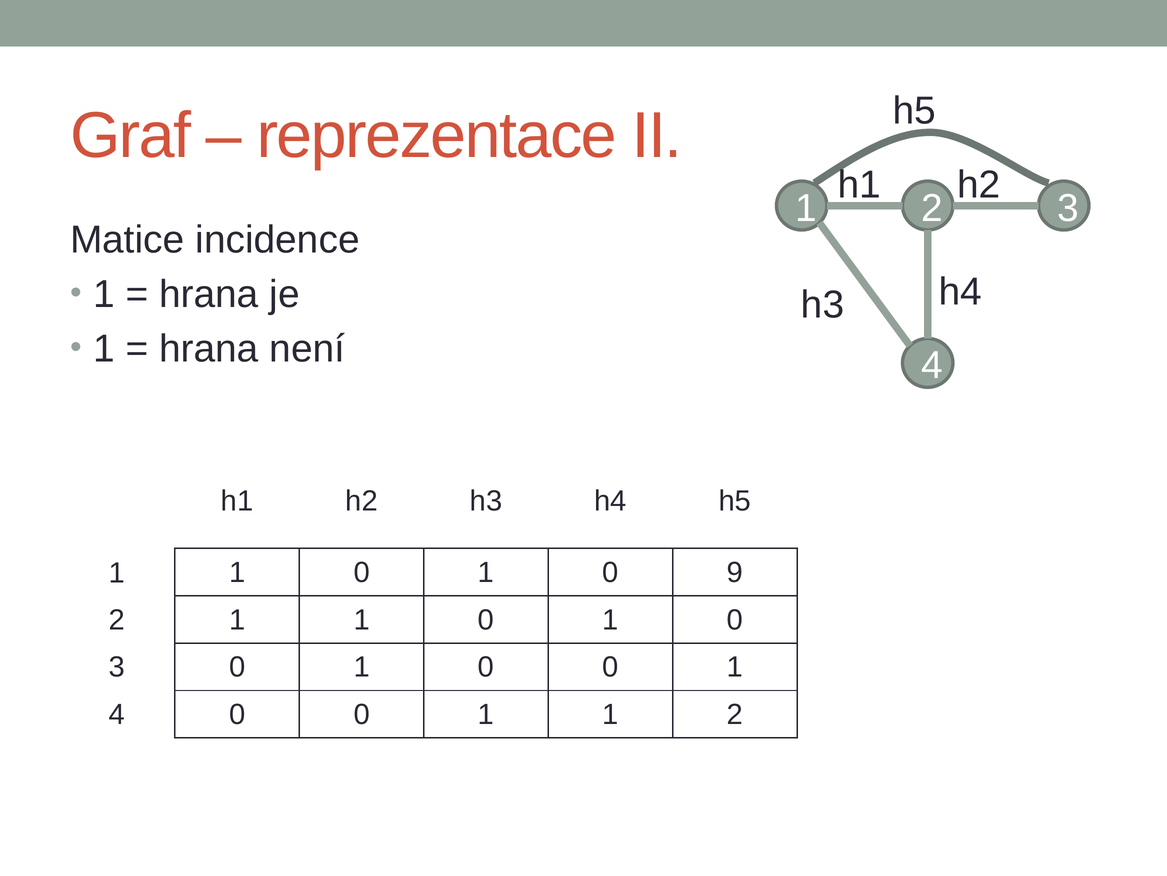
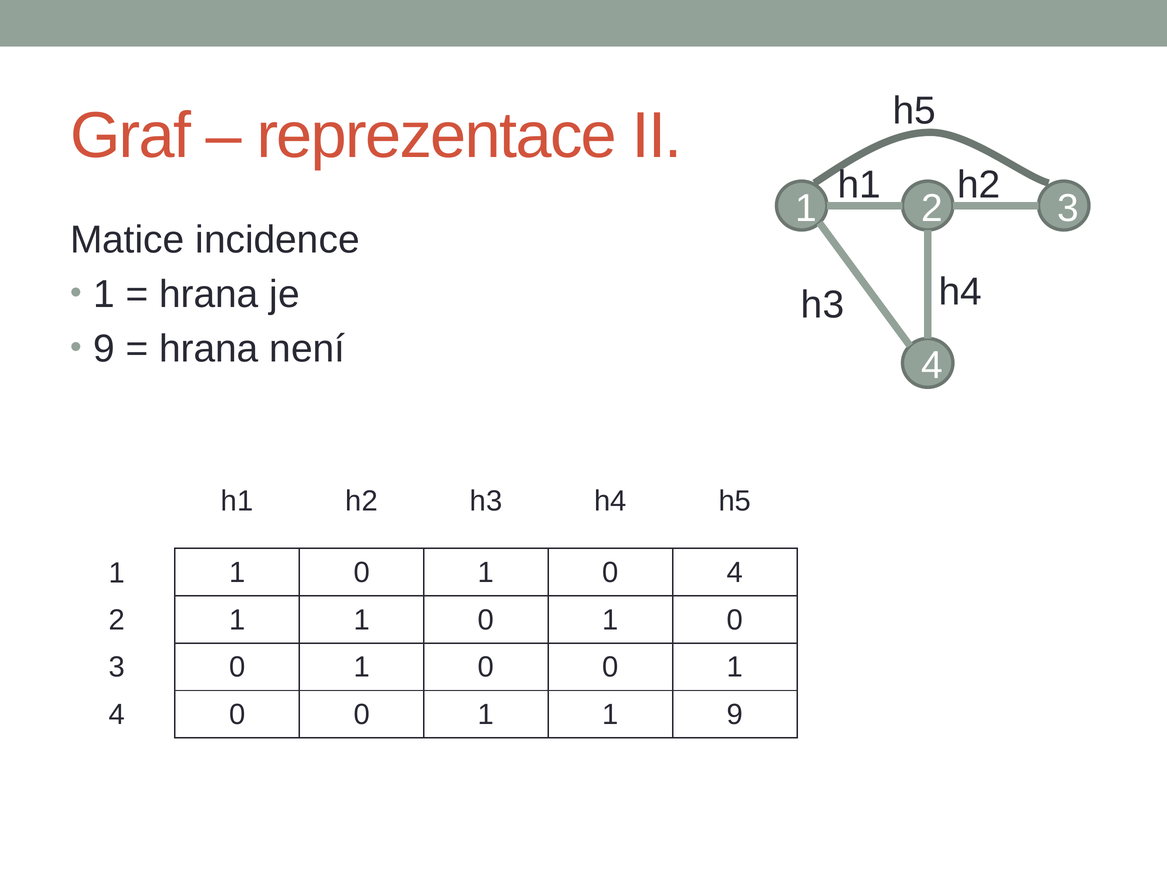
1: 1 -> 9 (104, 349)
0 9: 9 -> 4 (735, 572)
1 1 2: 2 -> 9 (735, 714)
